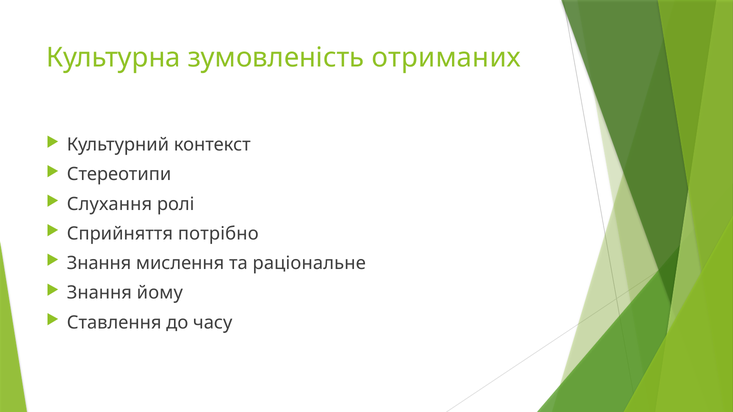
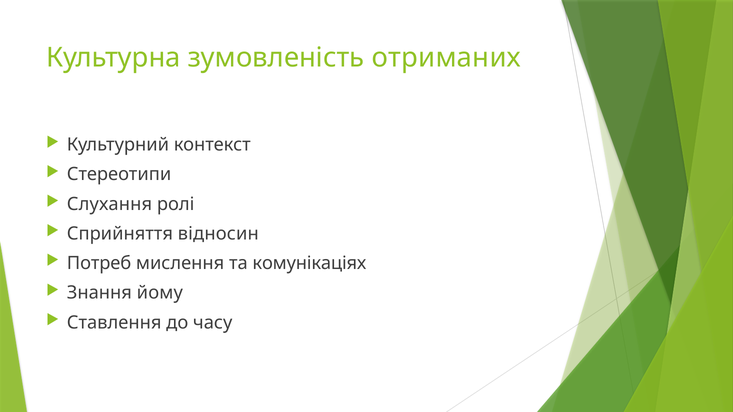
потрібно: потрібно -> відносин (218, 234)
Знання: Знання -> Потреб (99, 263)
раціональне: раціональне -> комунікаціях (309, 263)
